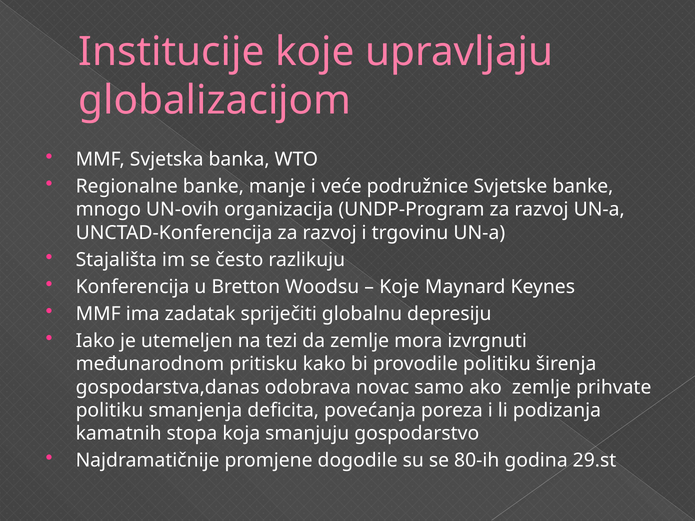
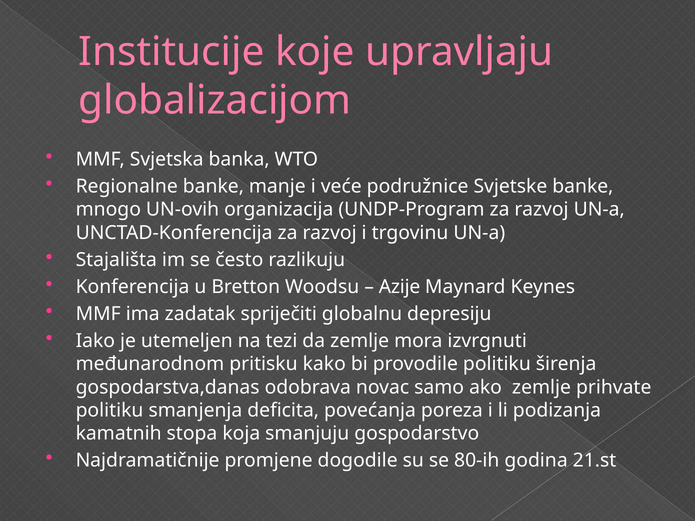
Koje: Koje -> Azije (400, 287)
29.st: 29.st -> 21.st (595, 461)
